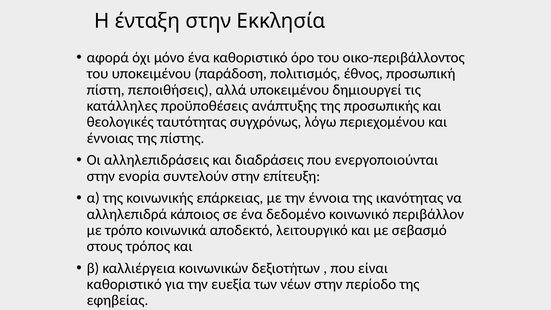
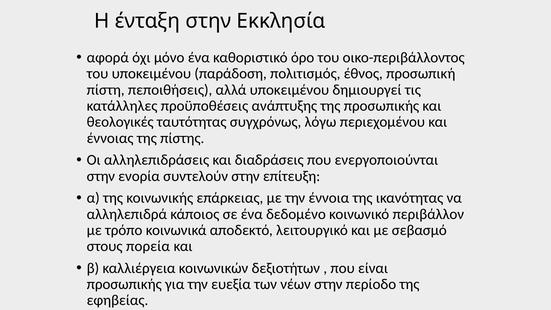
τρόπος: τρόπος -> πορεία (148, 246)
καθοριστικό: καθοριστικό -> προσωπικής (124, 284)
